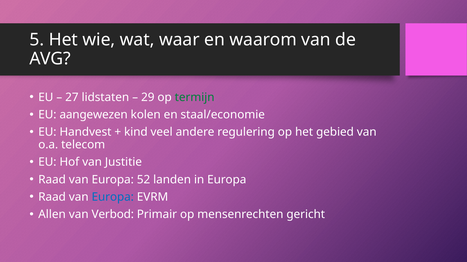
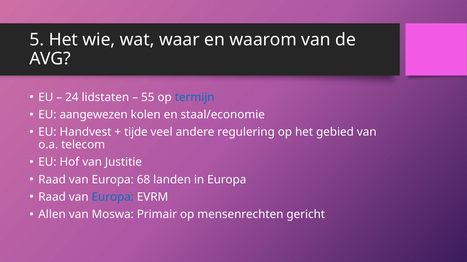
27: 27 -> 24 (72, 97)
29: 29 -> 55 (148, 97)
termijn colour: green -> blue (195, 97)
kind: kind -> tijde (136, 132)
52: 52 -> 68 (144, 180)
Verbod: Verbod -> Moswa (113, 215)
